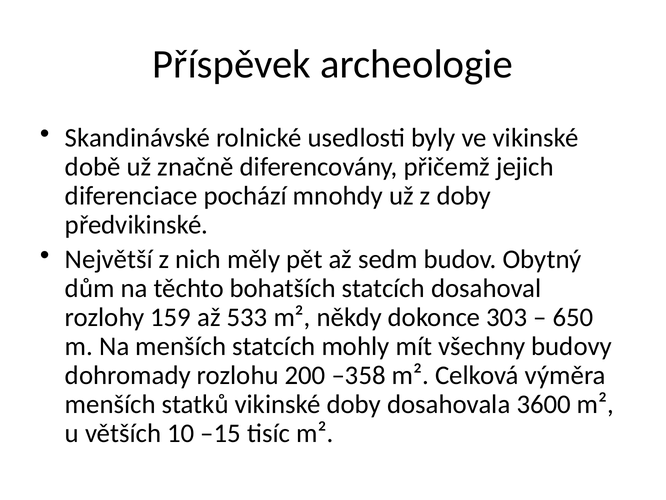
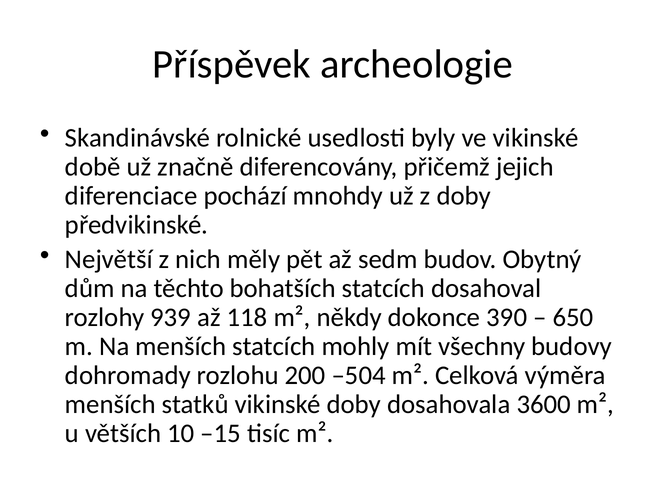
159: 159 -> 939 (171, 317)
533: 533 -> 118 (247, 317)
303: 303 -> 390 (507, 317)
–358: –358 -> –504 (359, 375)
